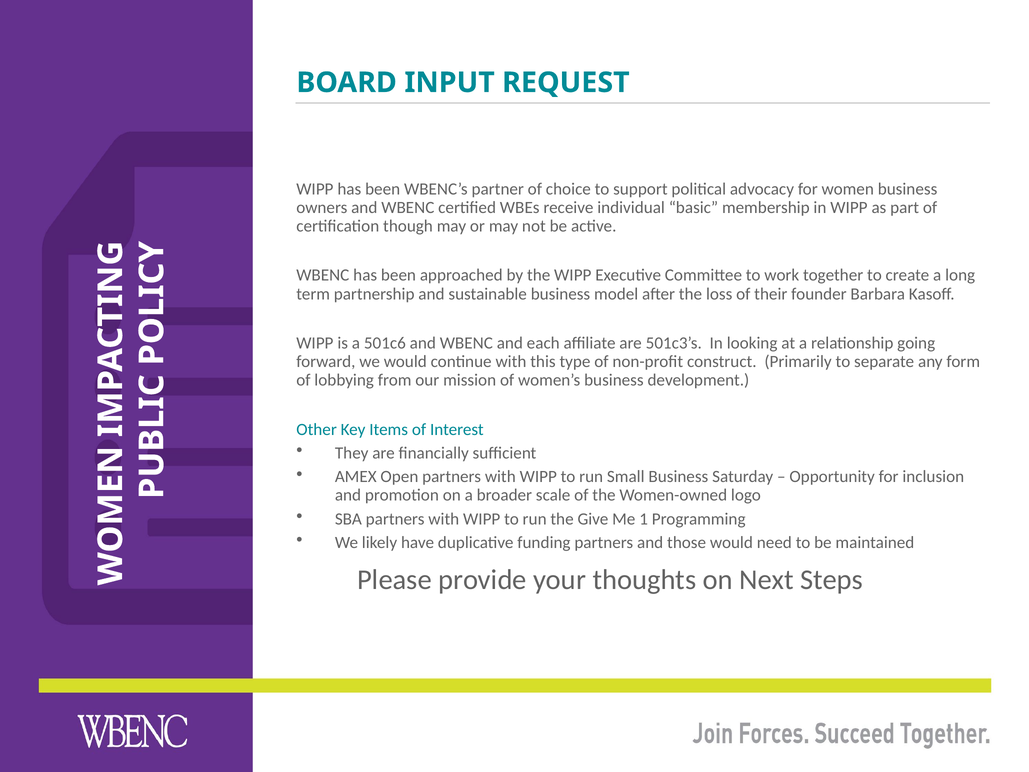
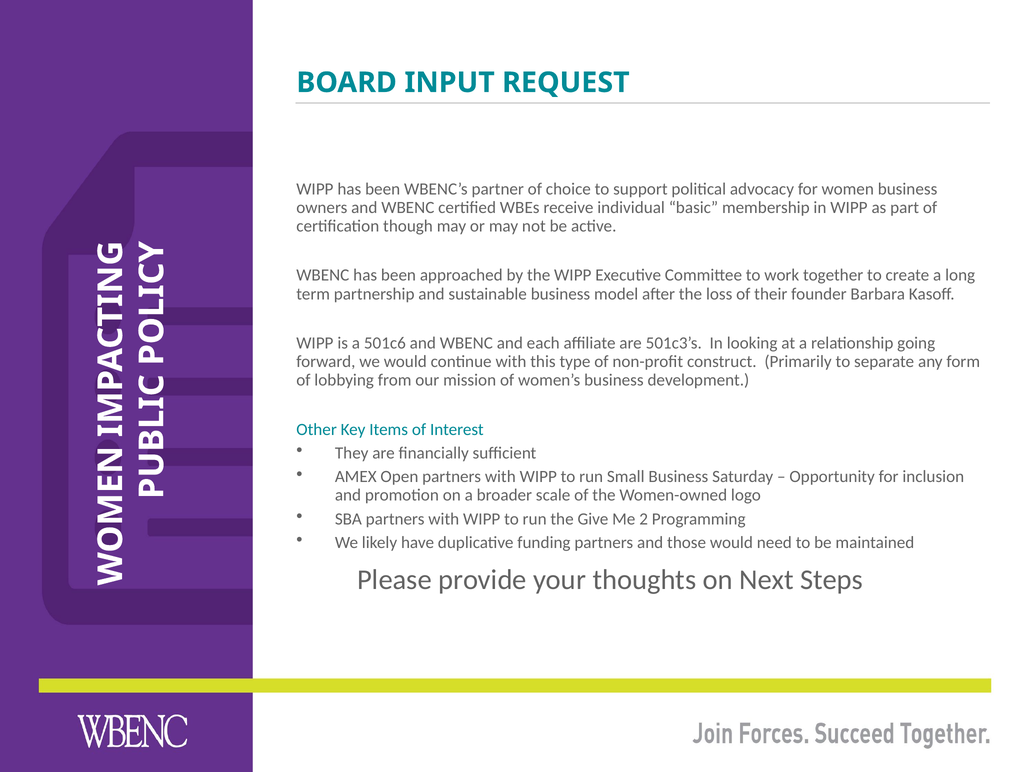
1: 1 -> 2 (644, 519)
